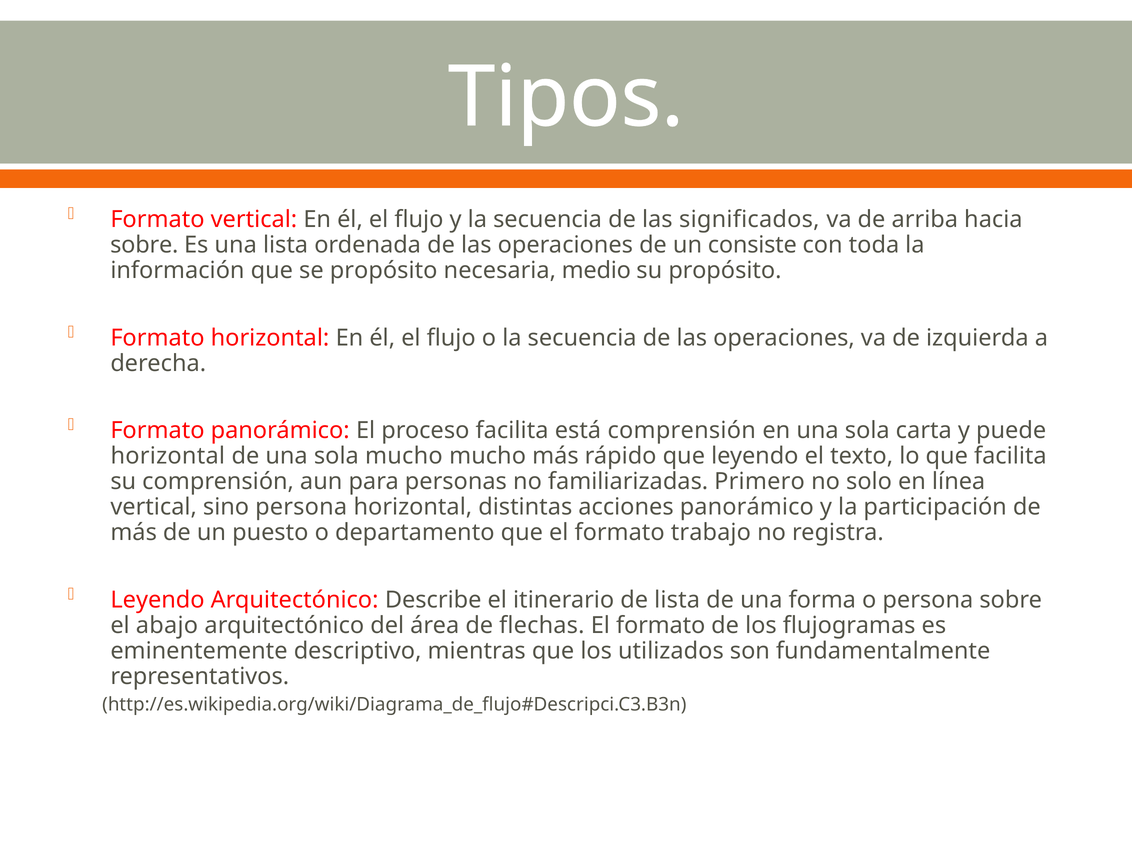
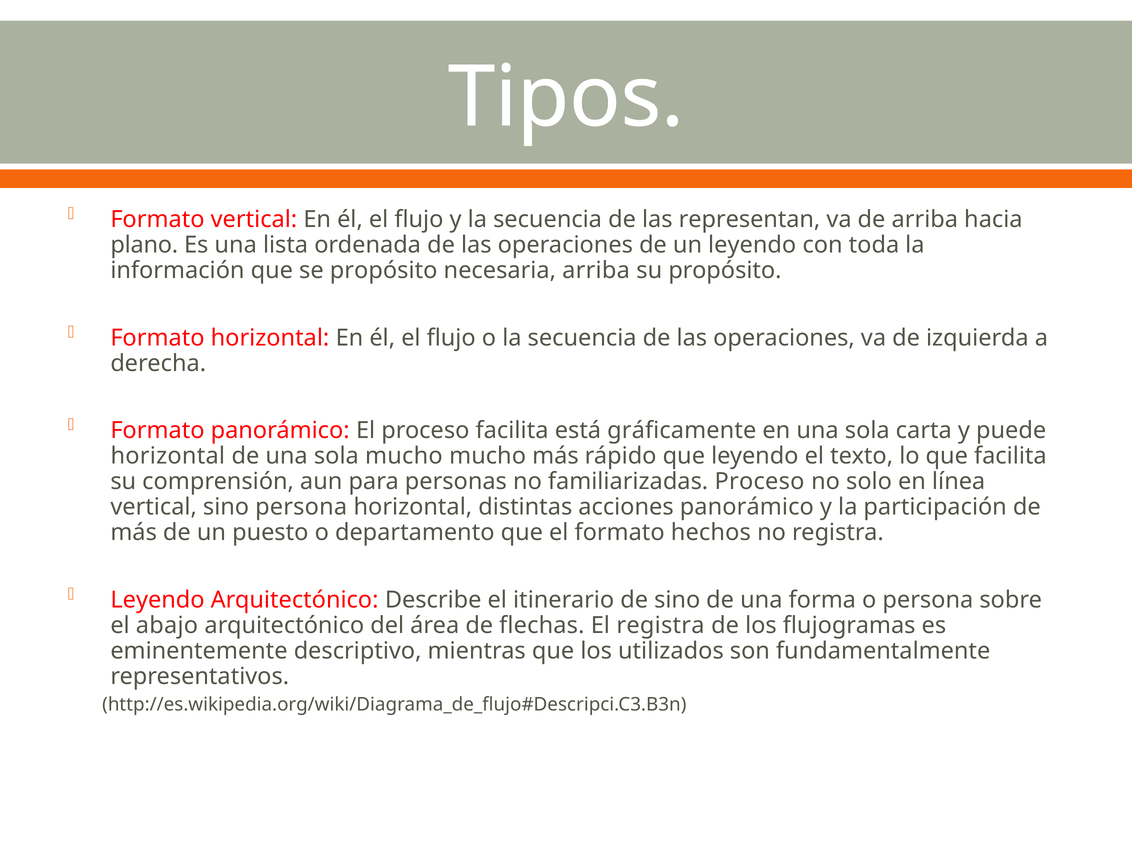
significados: significados -> representan (749, 220)
sobre: sobre -> plano (144, 245)
un consiste: consiste -> leyendo (752, 245)
necesaria medio: medio -> arriba (596, 271)
está comprensión: comprensión -> gráficamente (682, 431)
familiarizadas Primero: Primero -> Proceso (760, 482)
trabajo: trabajo -> hechos (711, 533)
de lista: lista -> sino (677, 600)
formato: formato -> registra (660, 626)
